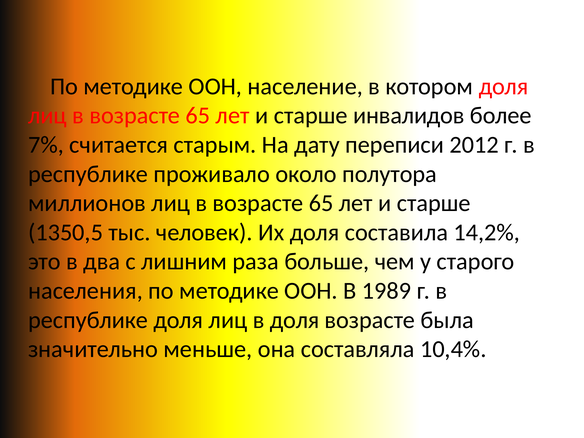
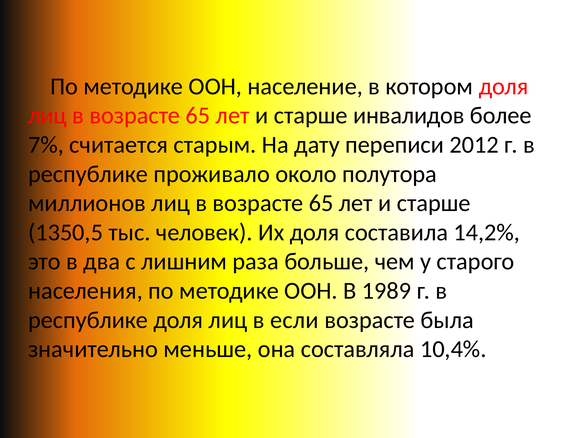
в доля: доля -> если (294, 320)
